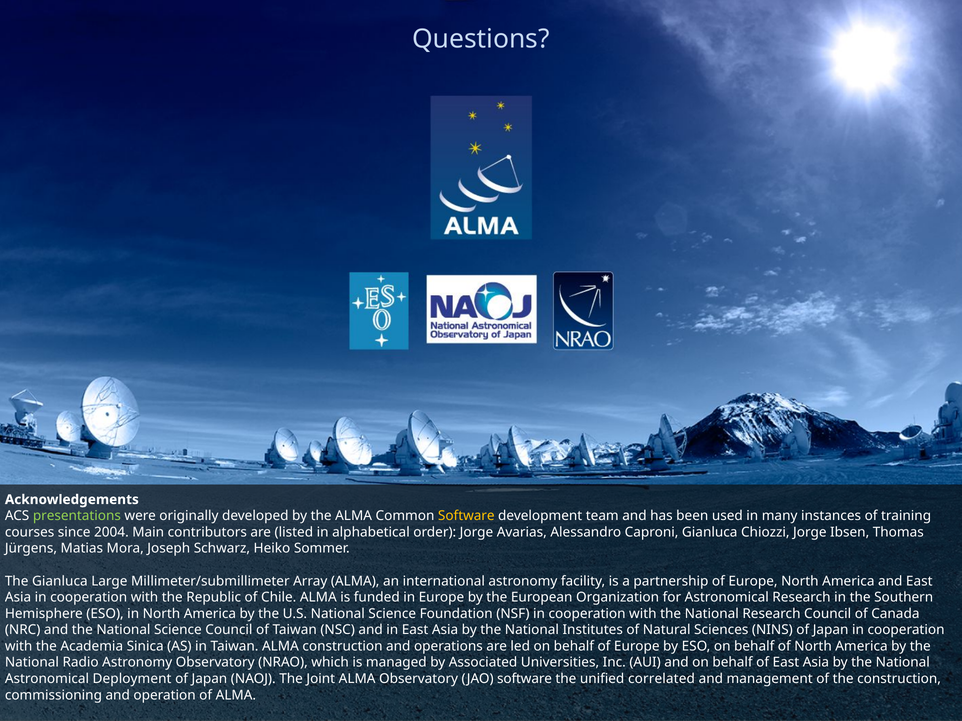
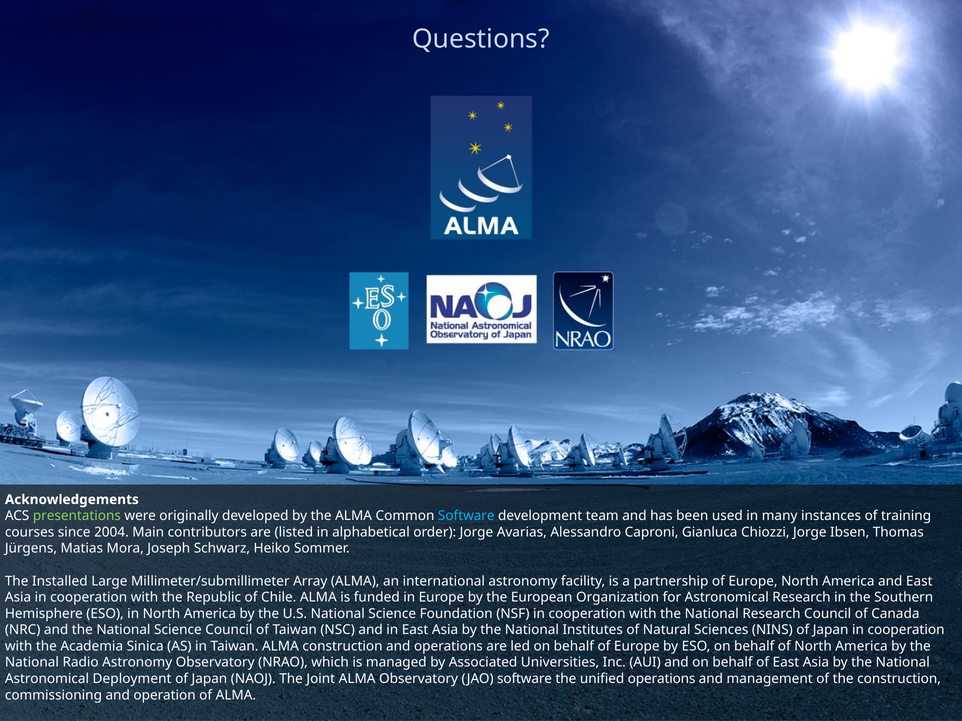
Software colour: yellow -> light blue (466, 516)
The Gianluca: Gianluca -> Installed (60, 581)
unified correlated: correlated -> operations (662, 679)
